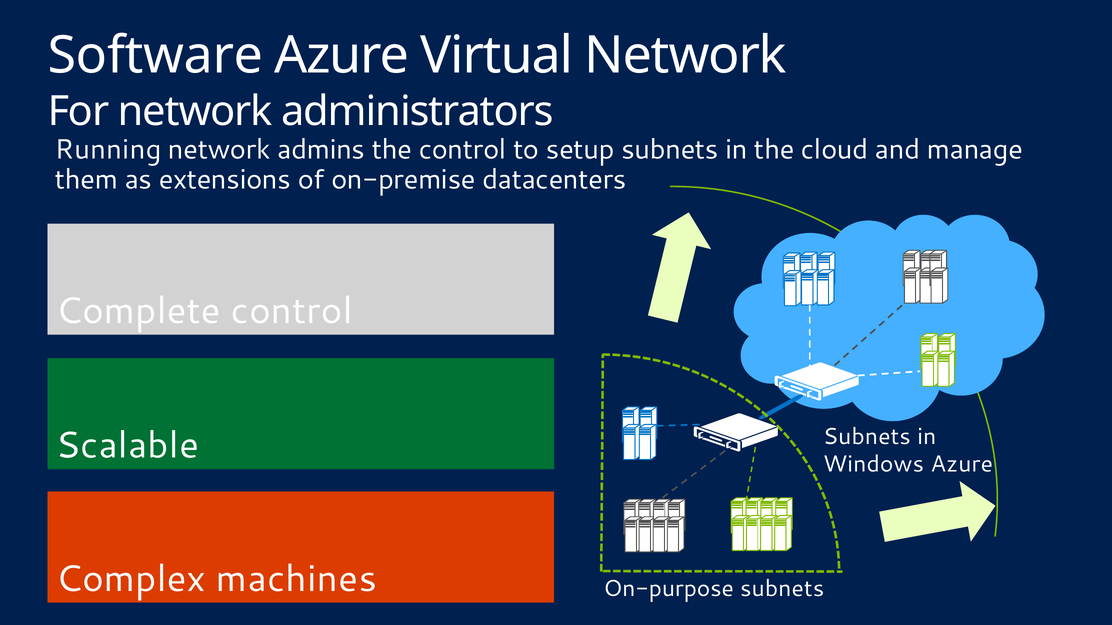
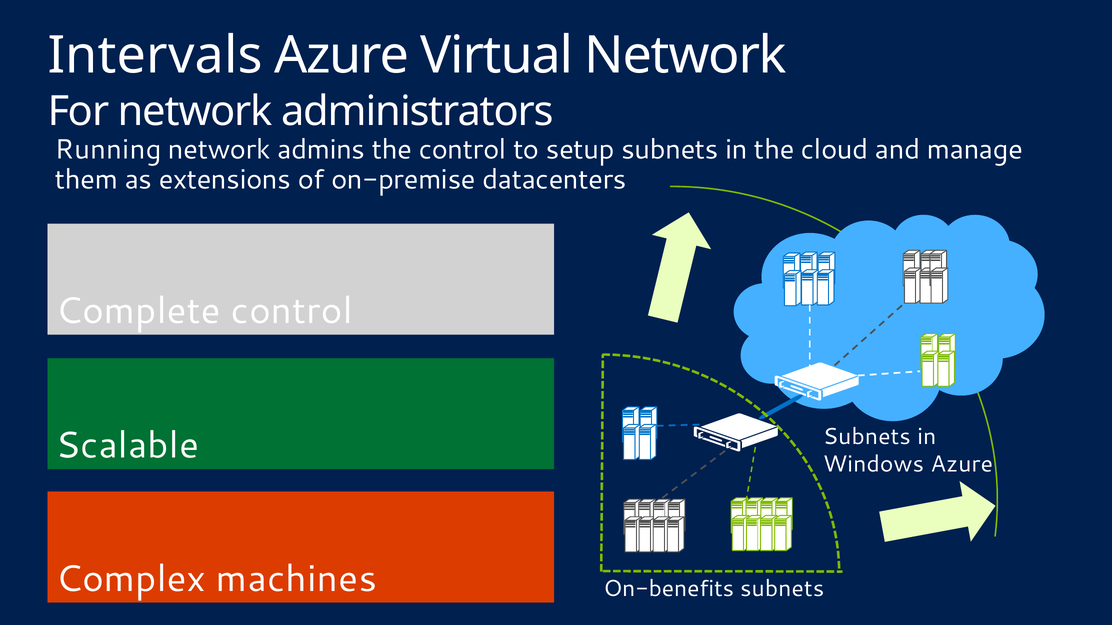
Software: Software -> Intervals (155, 56)
On-purpose: On-purpose -> On-benefits (669, 589)
